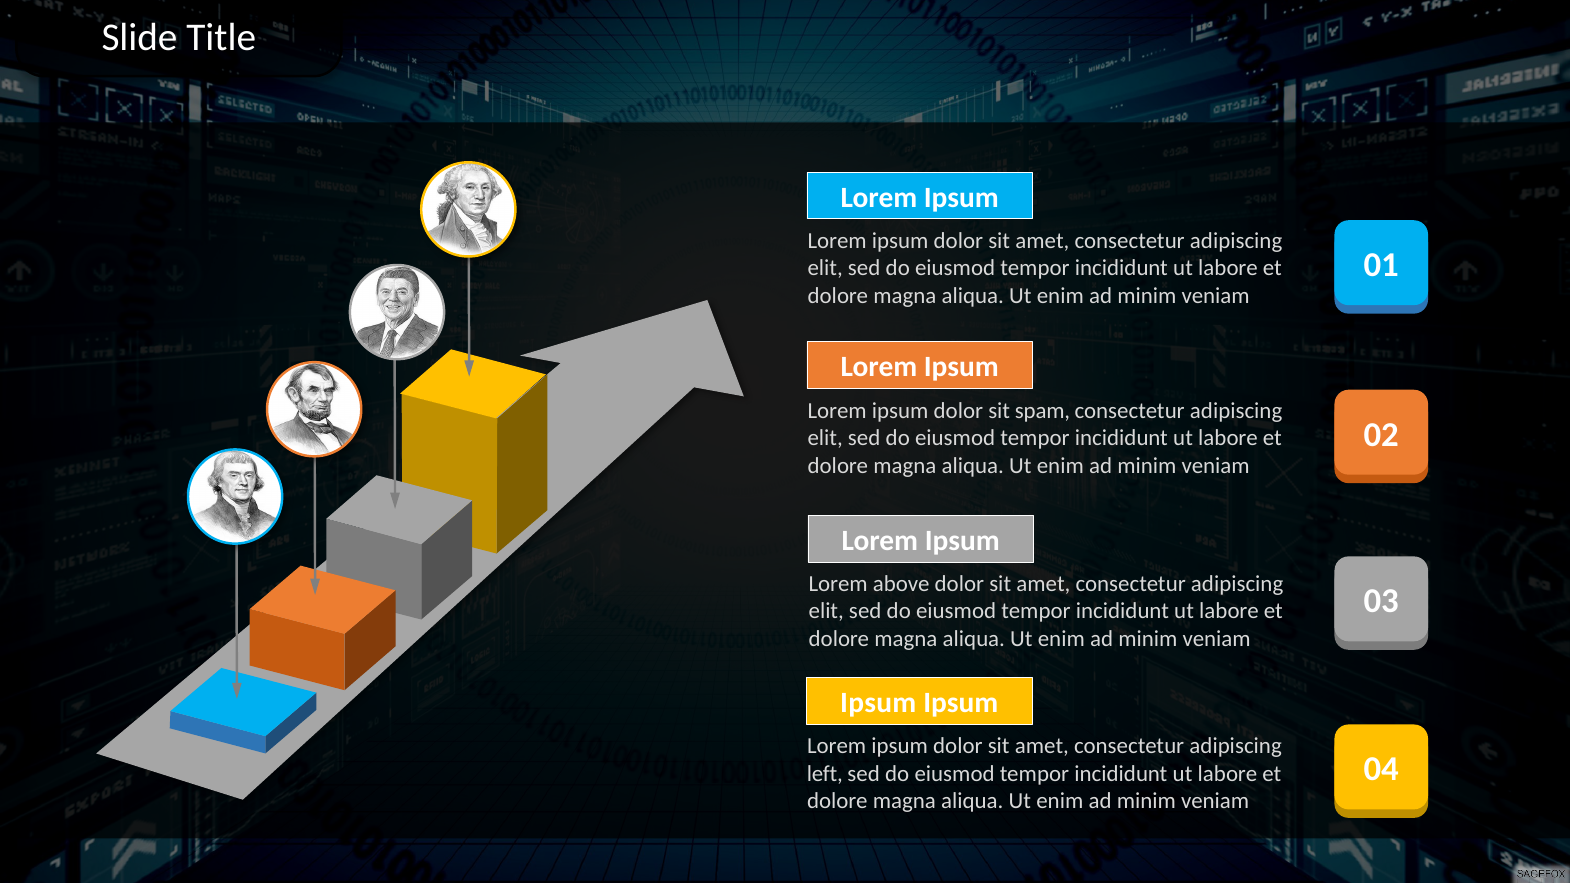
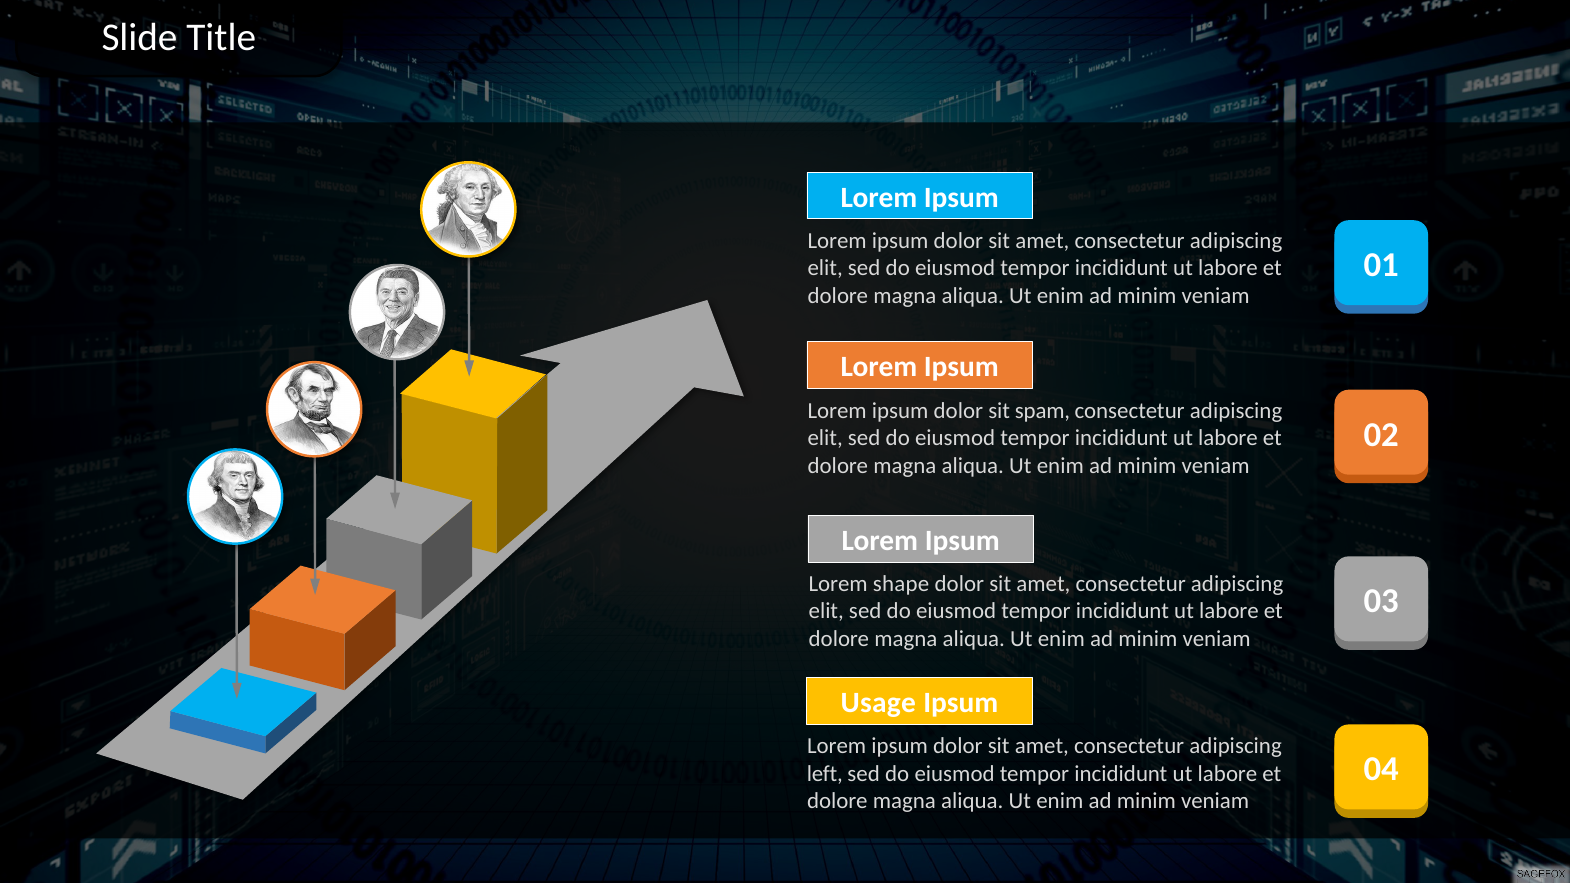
above: above -> shape (901, 584)
Ipsum: Ipsum -> Usage (878, 703)
